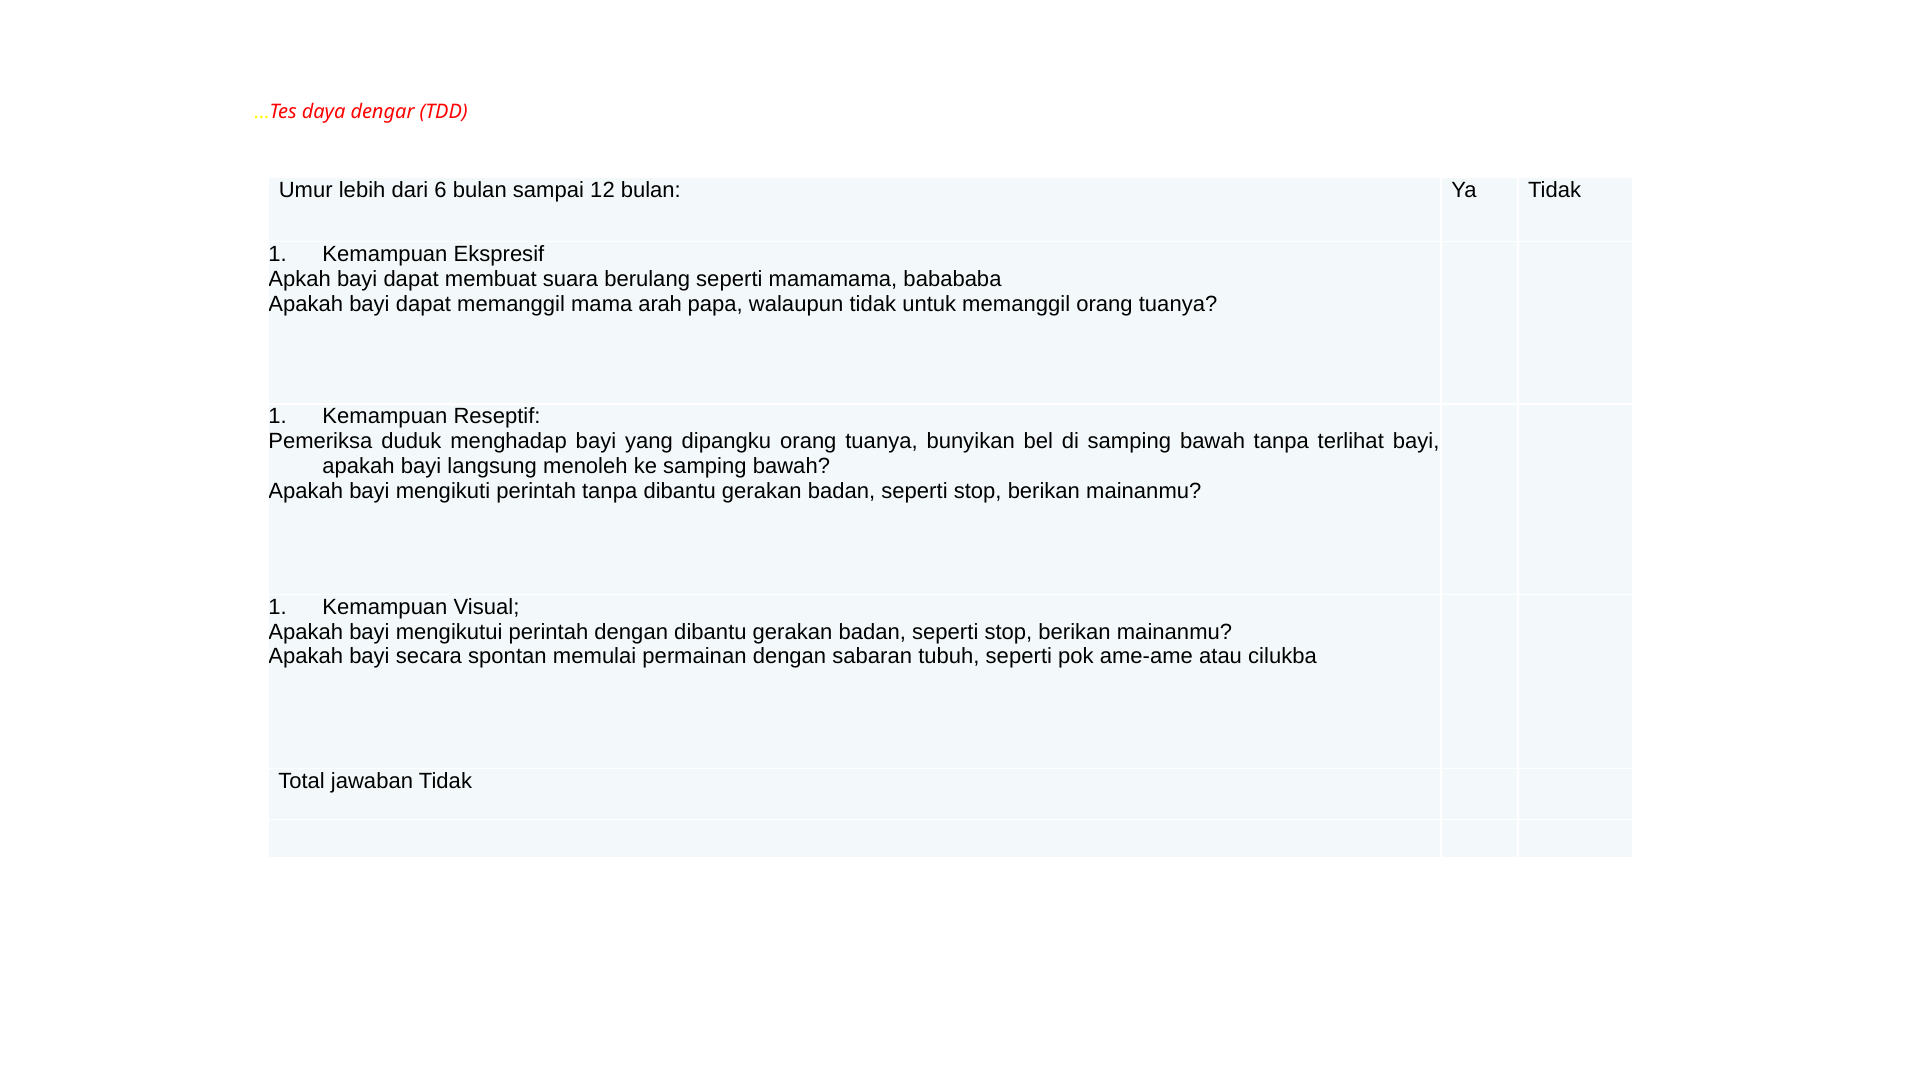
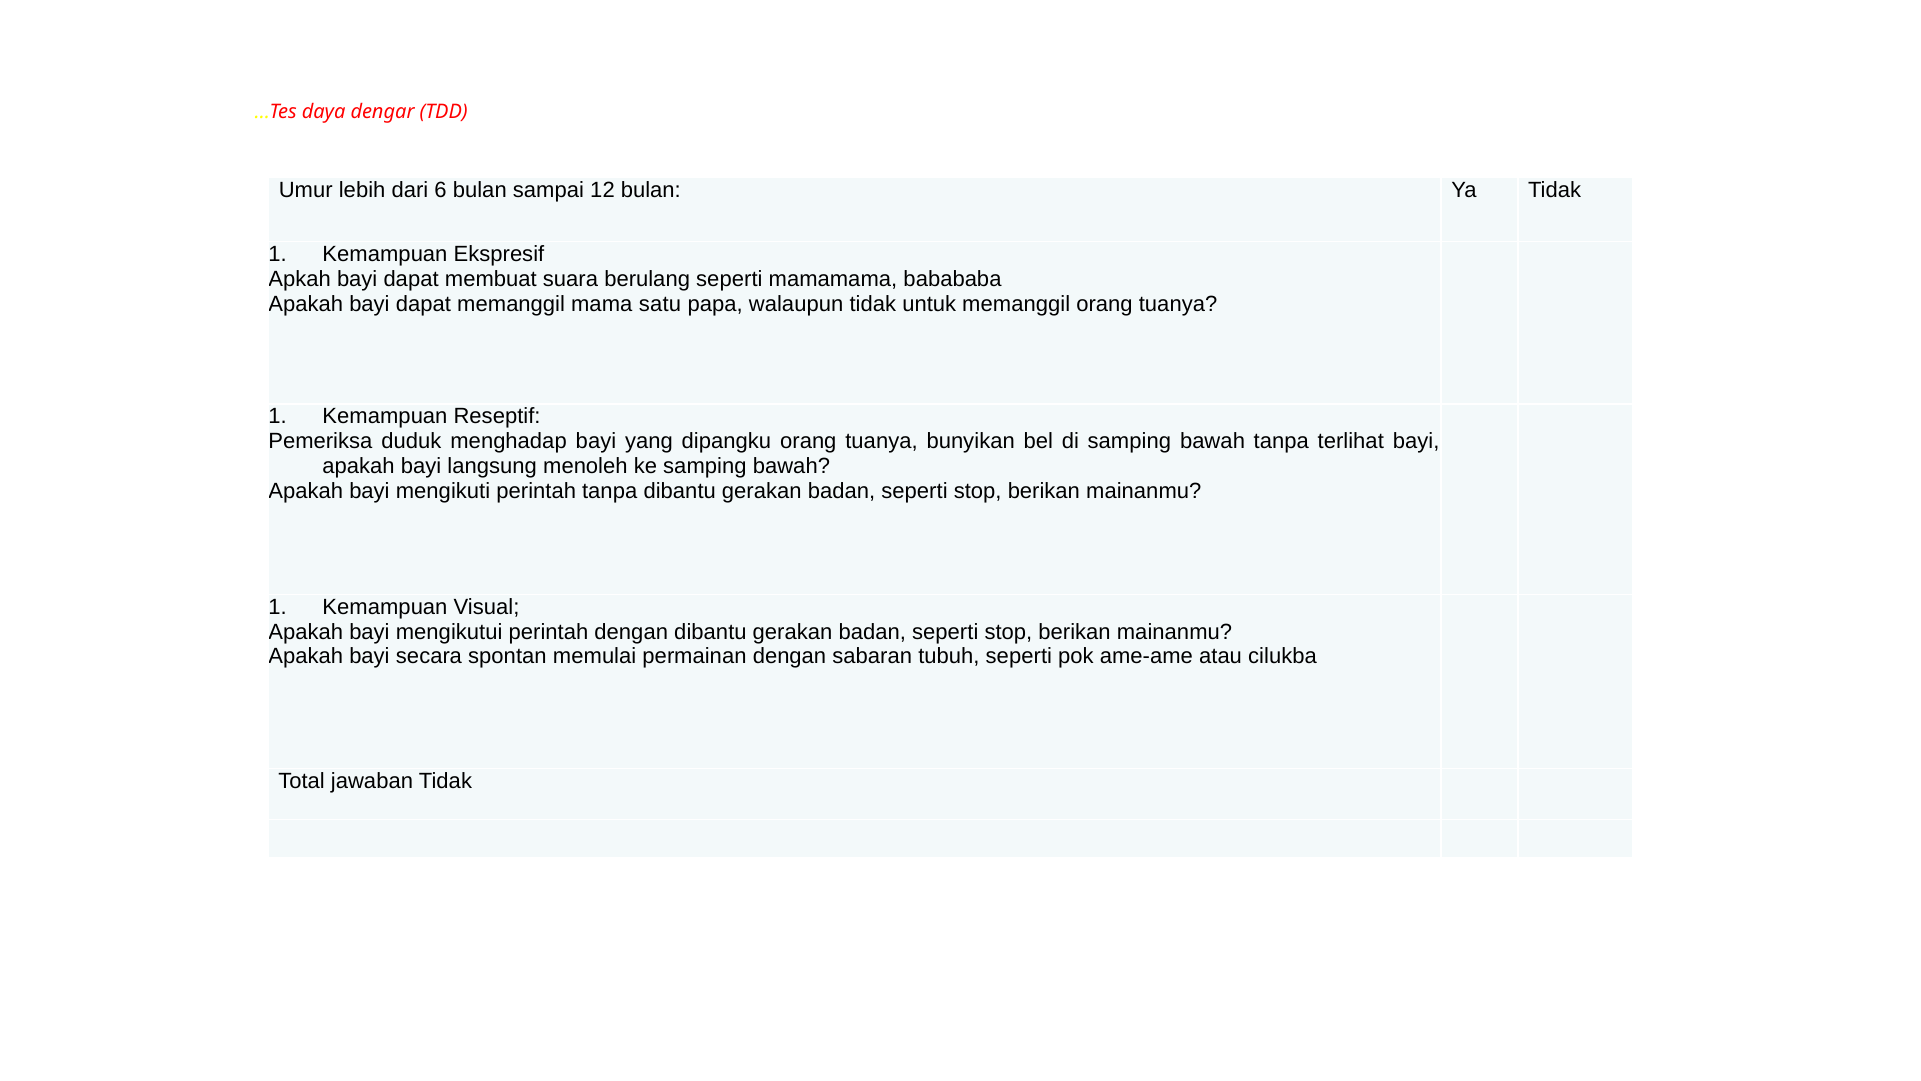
arah: arah -> satu (660, 304)
